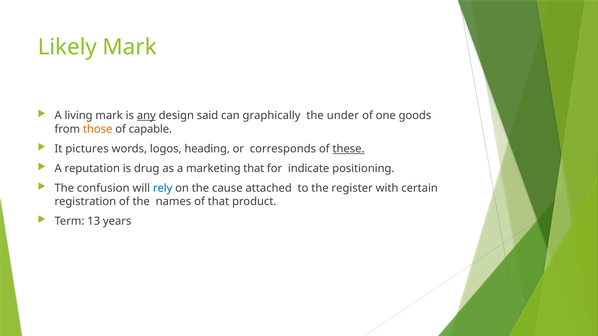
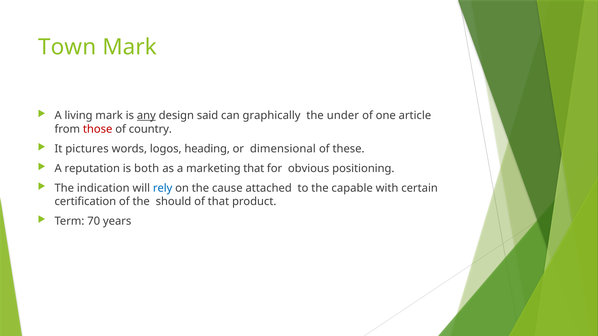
Likely: Likely -> Town (67, 47)
goods: goods -> article (415, 116)
those colour: orange -> red (98, 129)
capable: capable -> country (150, 129)
corresponds: corresponds -> dimensional (283, 149)
these underline: present -> none (349, 149)
drug: drug -> both (147, 169)
indicate: indicate -> obvious (309, 169)
confusion: confusion -> indication (103, 188)
register: register -> capable (352, 188)
registration: registration -> certification (85, 202)
names: names -> should (173, 202)
13: 13 -> 70 (94, 221)
